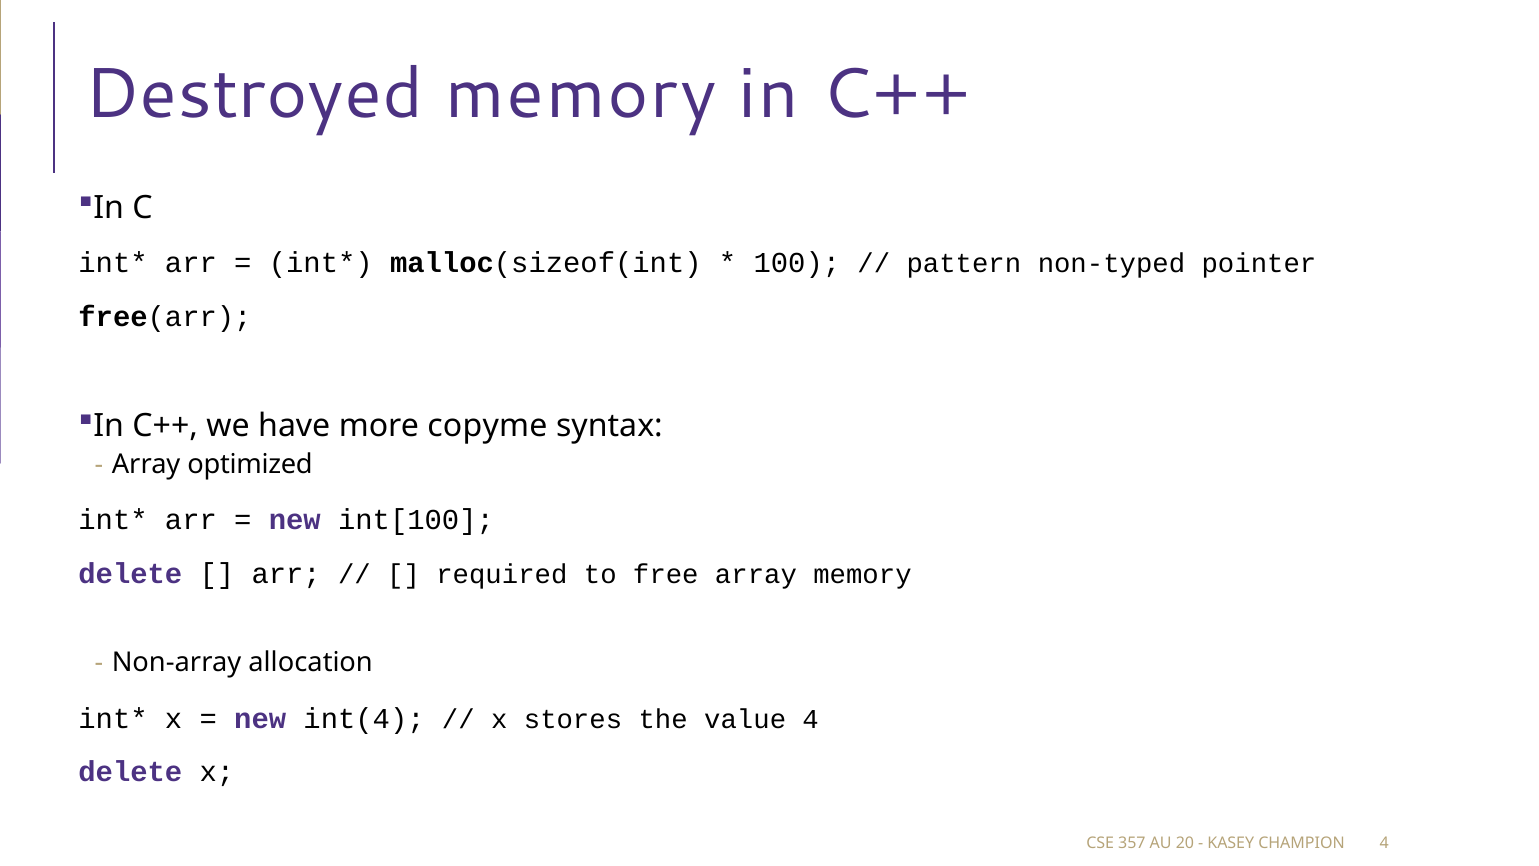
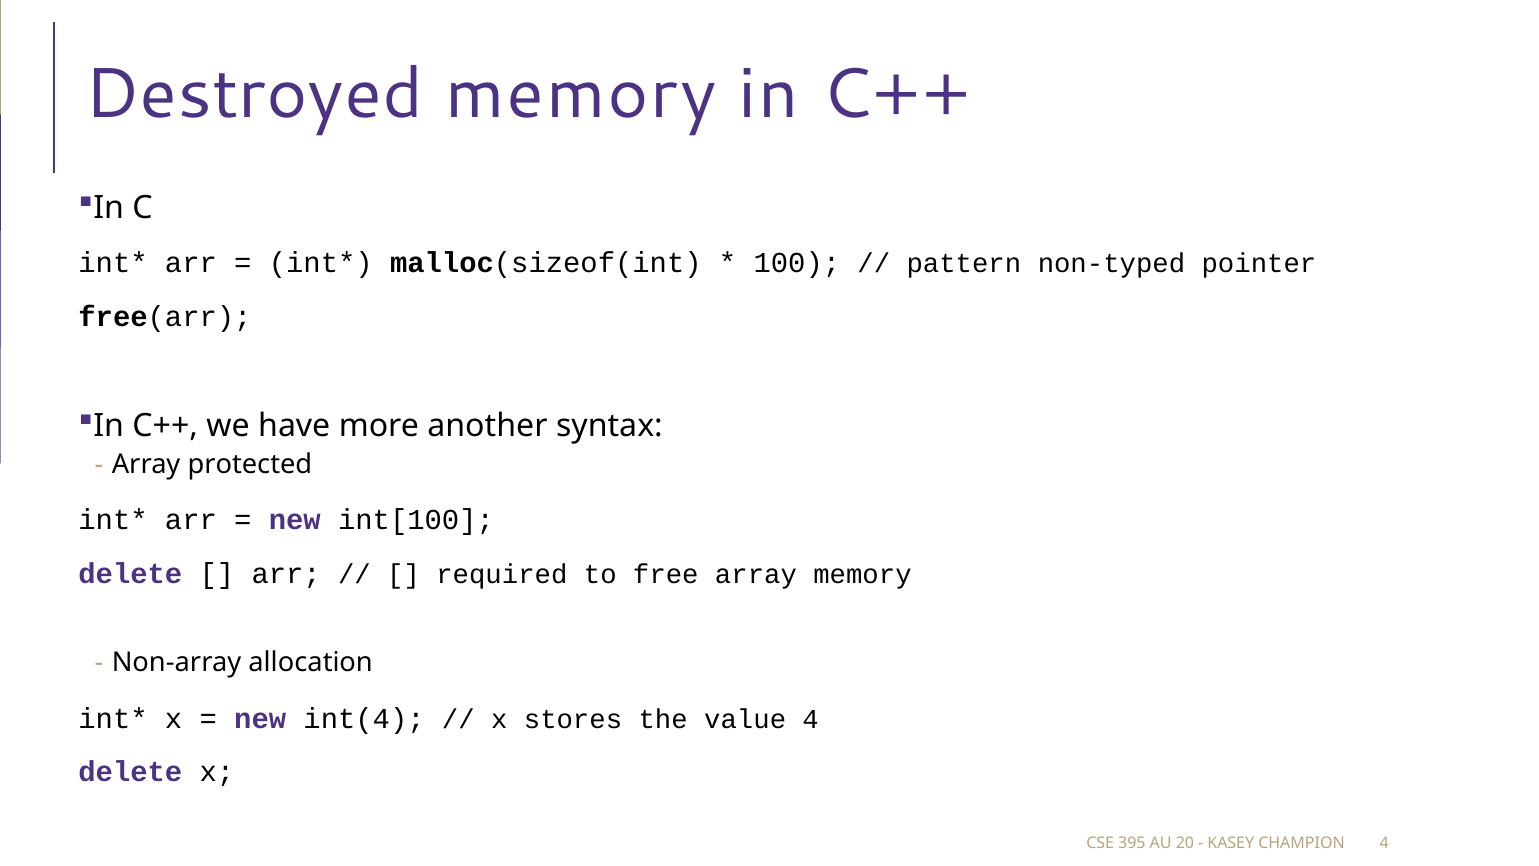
copyme: copyme -> another (487, 426)
optimized: optimized -> protected (250, 464)
357: 357 -> 395 (1132, 843)
